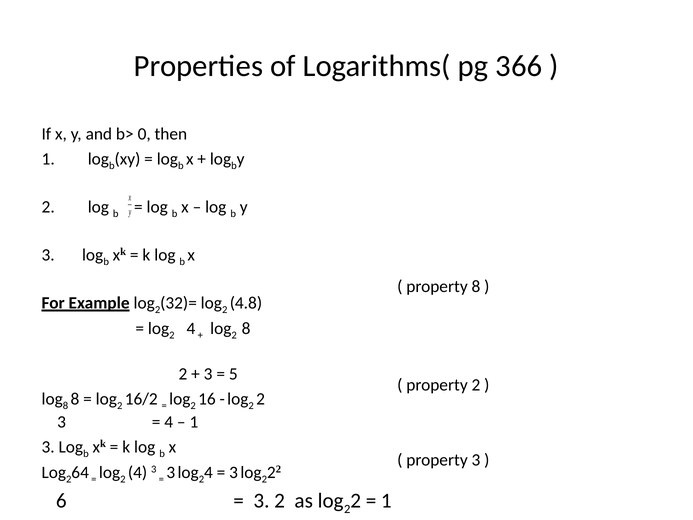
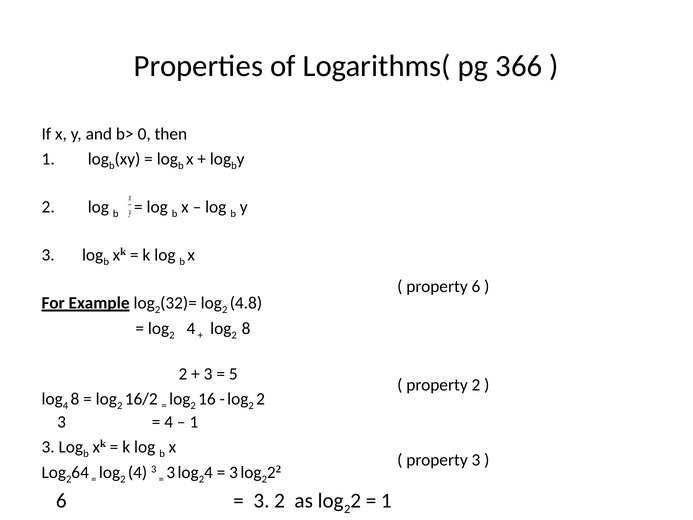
property 8: 8 -> 6 (476, 286)
log 8: 8 -> 4 (66, 406)
